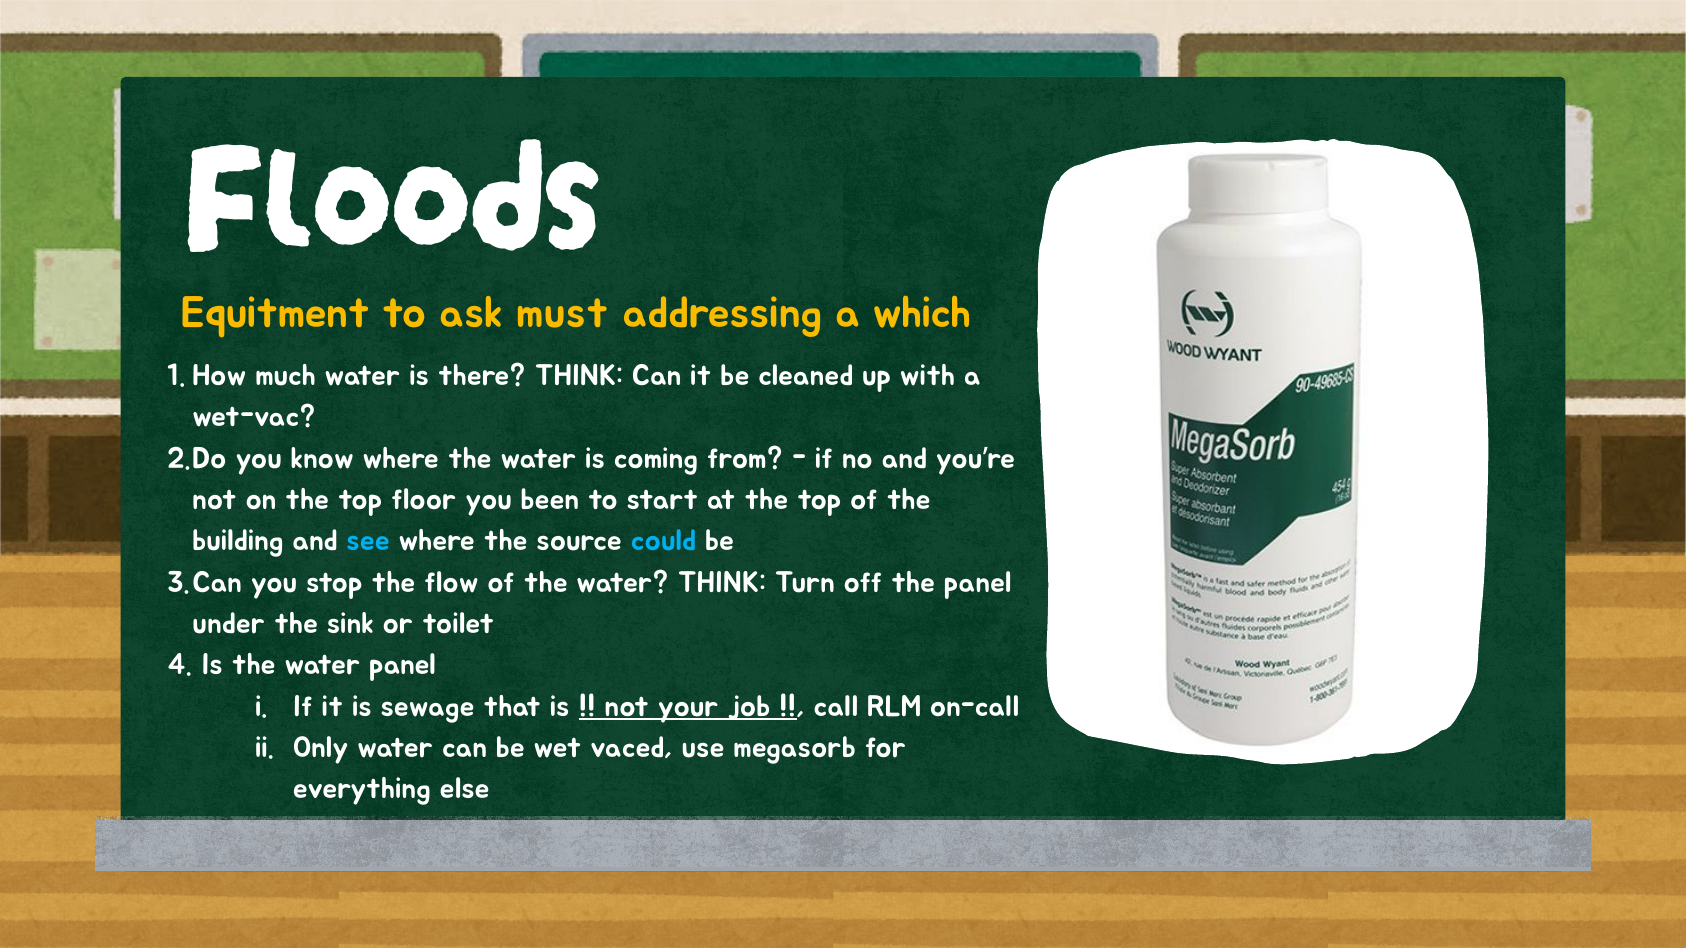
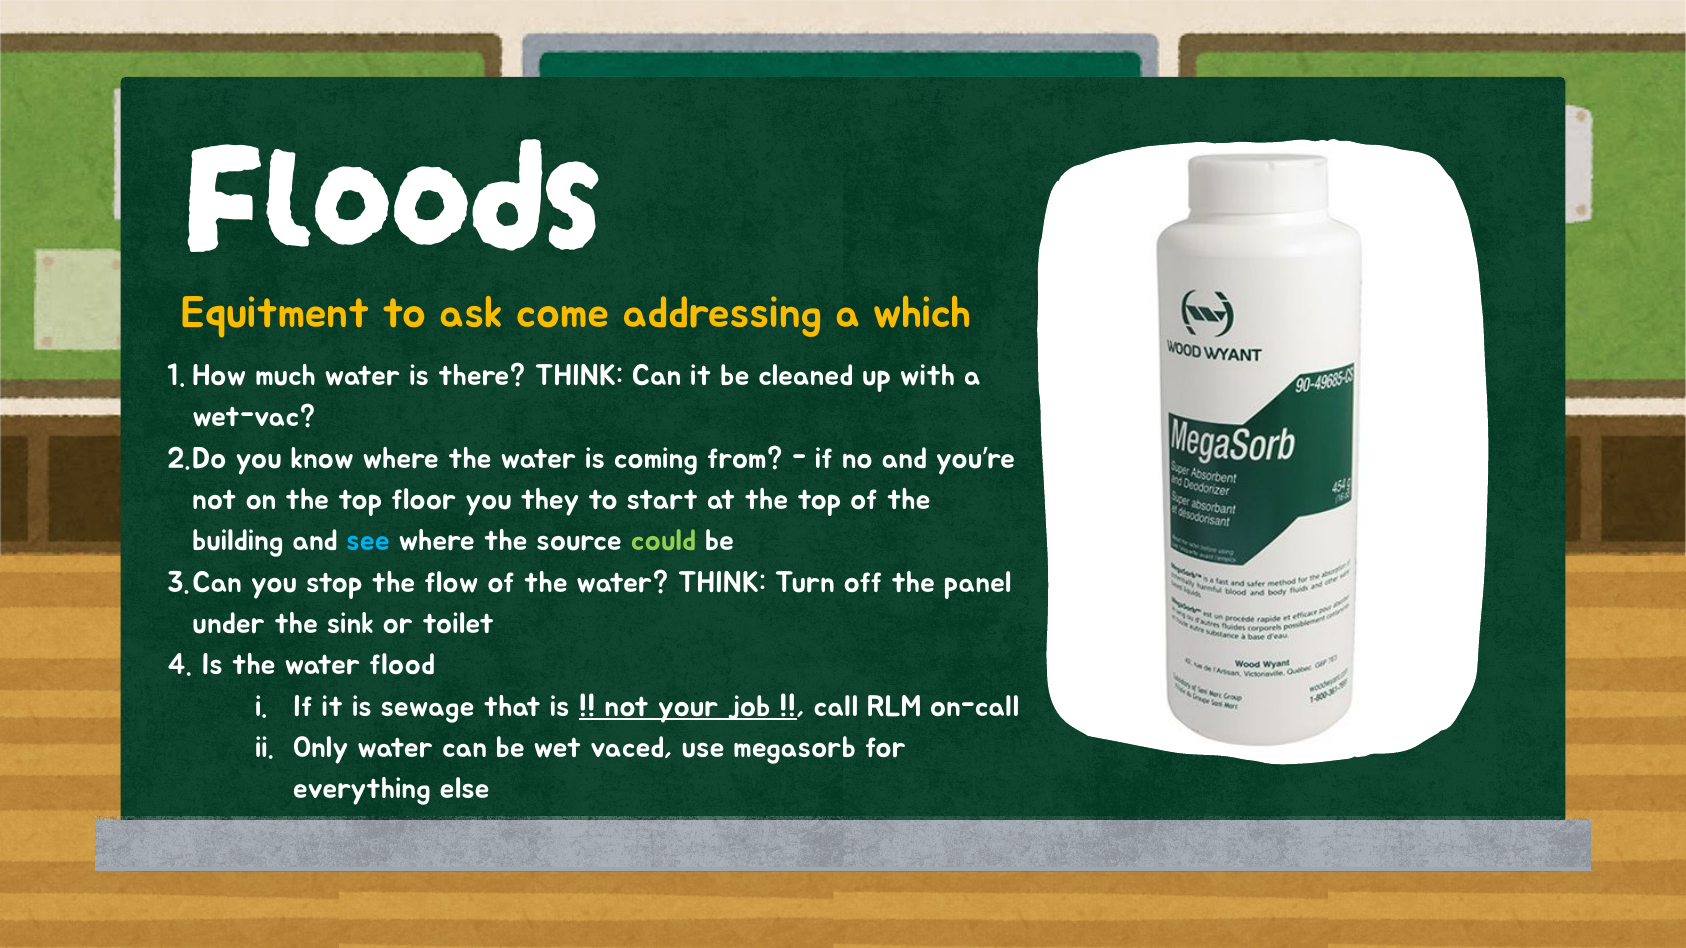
must: must -> come (563, 314)
been: been -> they (550, 500)
could colour: light blue -> light green (663, 541)
water panel: panel -> flood (402, 665)
